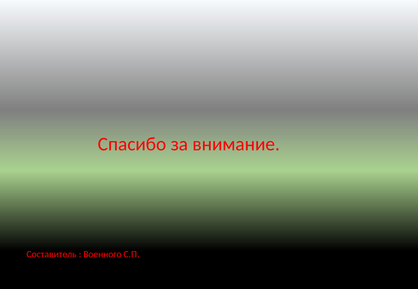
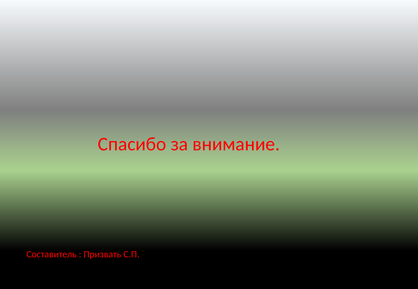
Военного: Военного -> Призвать (102, 255)
